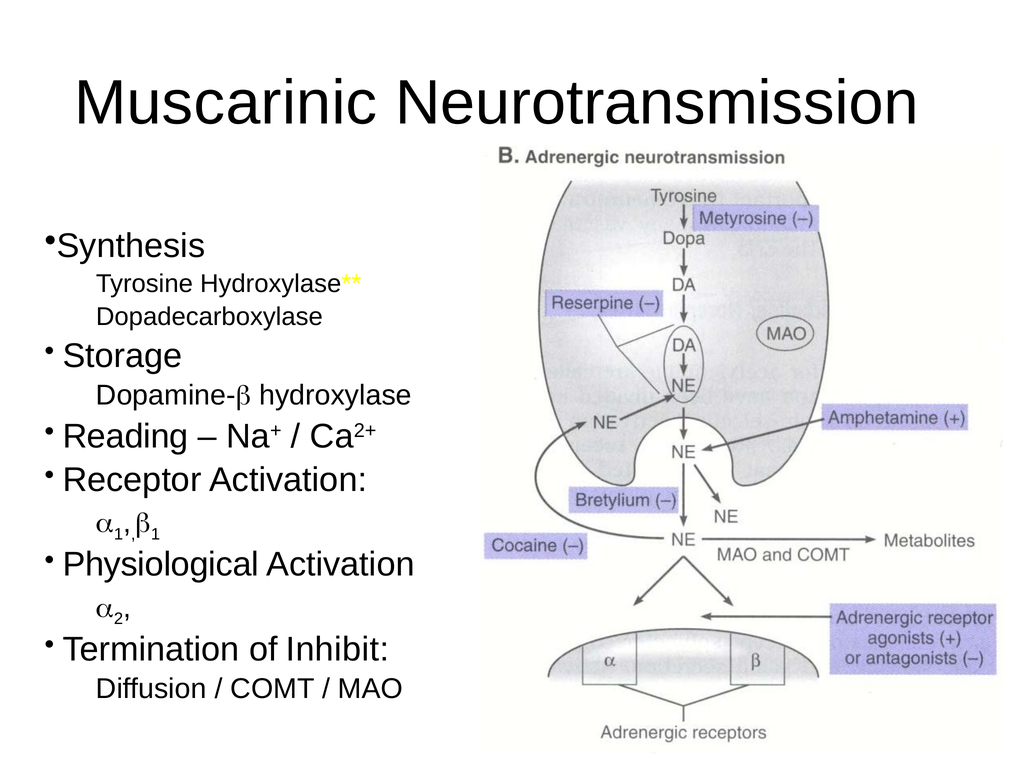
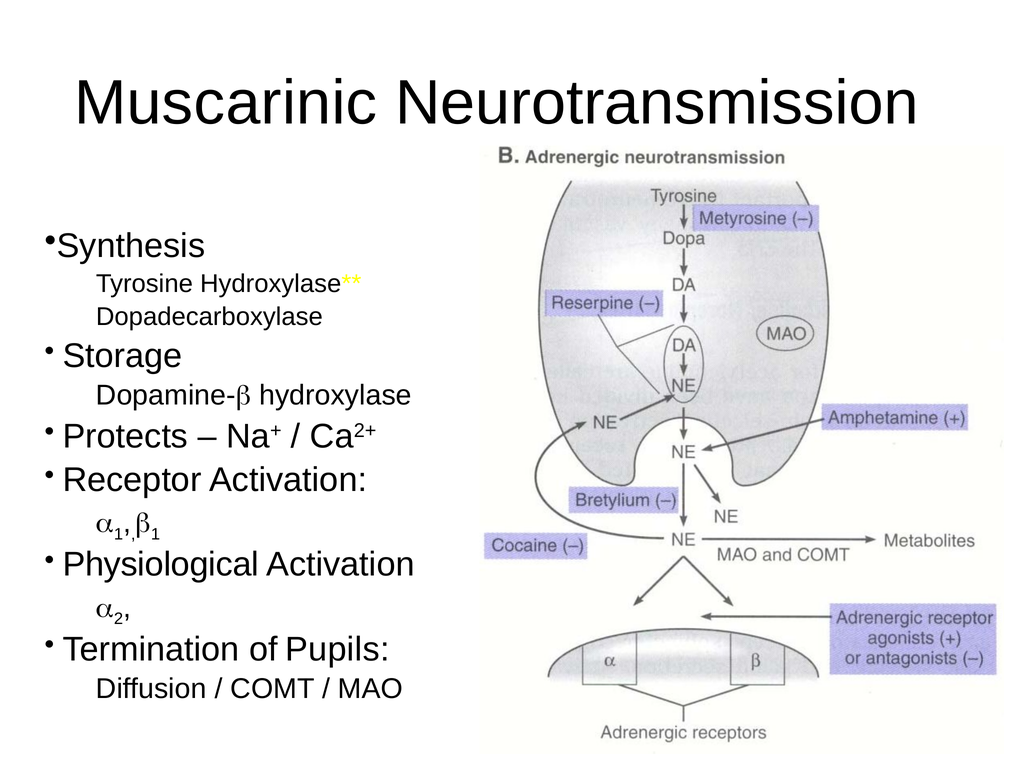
Reading: Reading -> Protects (125, 436)
Inhibit: Inhibit -> Pupils (337, 649)
